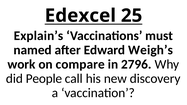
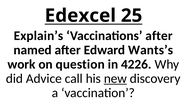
Vaccinations must: must -> after (159, 36)
Weigh’s: Weigh’s -> Wants’s (151, 50)
compare: compare -> question (80, 64)
2796: 2796 -> 4226 (136, 64)
People: People -> Advice (44, 79)
new underline: none -> present (115, 79)
